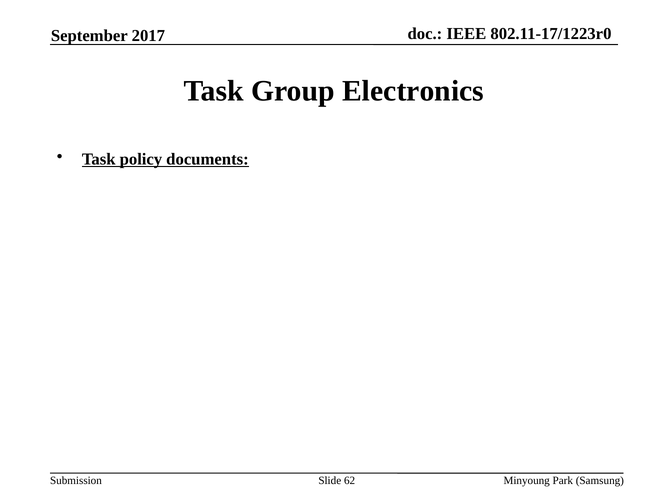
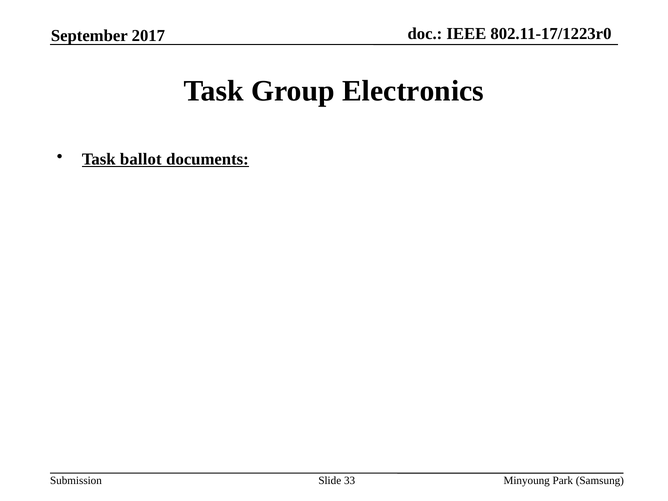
policy: policy -> ballot (141, 159)
62: 62 -> 33 (350, 480)
